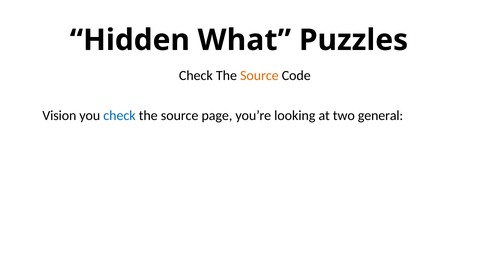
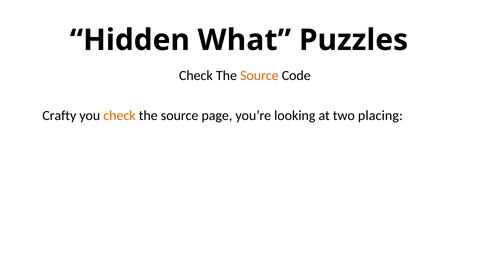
Vision: Vision -> Crafty (59, 116)
check colour: blue -> orange (119, 116)
general: general -> placing (380, 116)
